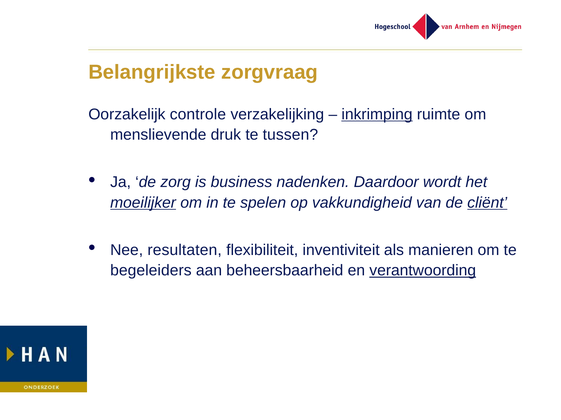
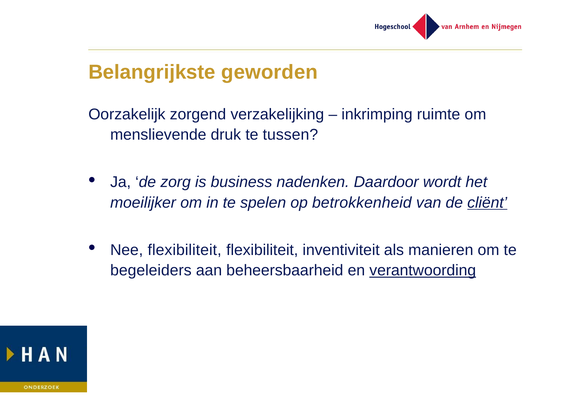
zorgvraag: zorgvraag -> geworden (270, 72)
controle: controle -> zorgend (198, 114)
inkrimping underline: present -> none (377, 114)
moeilijker underline: present -> none (143, 203)
vakkundigheid: vakkundigheid -> betrokkenheid (362, 203)
Nee resultaten: resultaten -> flexibiliteit (185, 250)
